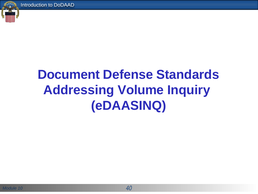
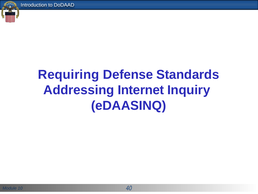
Document: Document -> Requiring (69, 74)
Volume: Volume -> Internet (141, 90)
